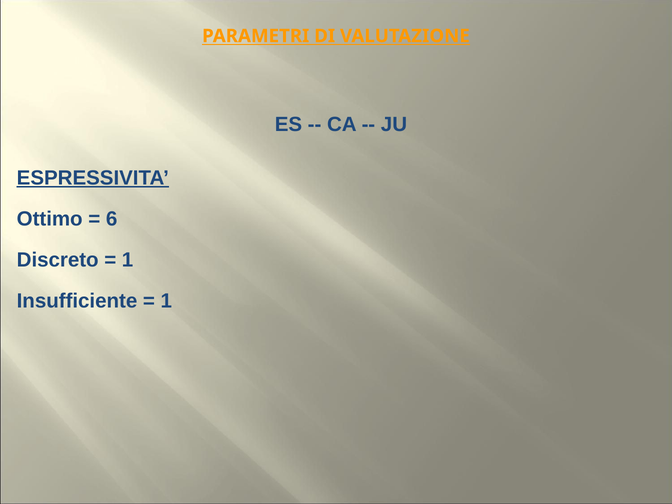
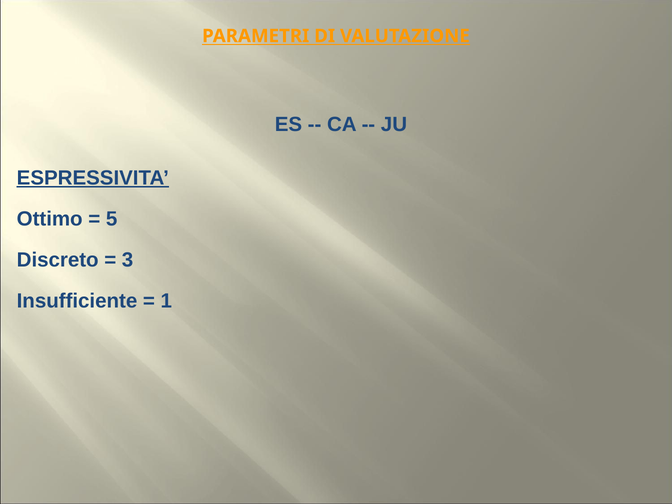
6: 6 -> 5 (112, 219)
1: 1 -> 3 (128, 260)
